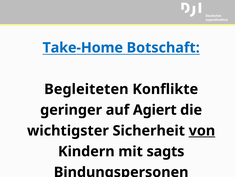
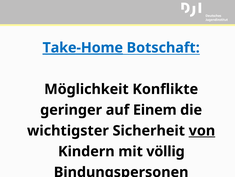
Take-Home underline: none -> present (83, 48)
Begleiteten: Begleiteten -> Möglichkeit (86, 89)
Agiert: Agiert -> Einem (155, 110)
sagts: sagts -> völlig (165, 151)
